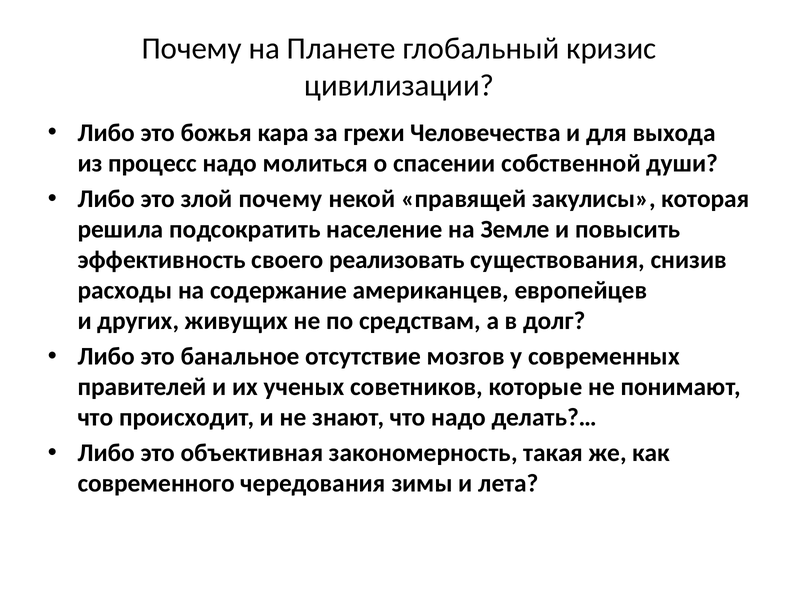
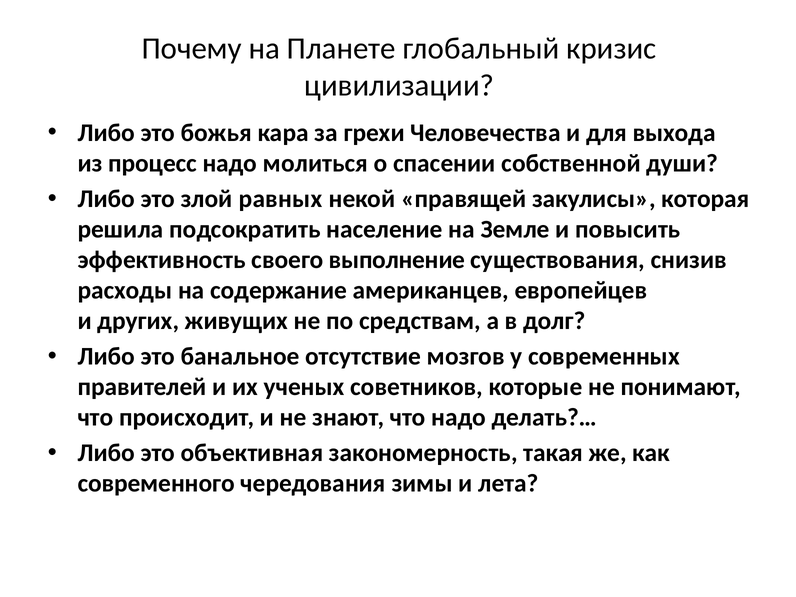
злой почему: почему -> равных (280, 199)
реализовать: реализовать -> выполнение (397, 260)
